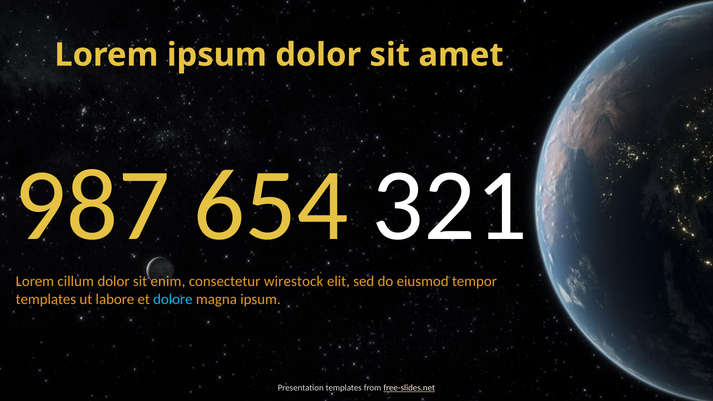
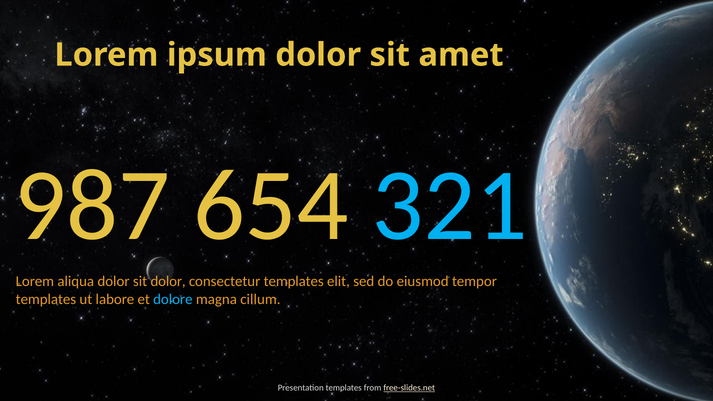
321 colour: white -> light blue (450, 205)
cillum: cillum -> aliqua (76, 282)
sit enim: enim -> dolor (168, 282)
consectetur wirestock: wirestock -> templates (294, 282)
magna ipsum: ipsum -> cillum (260, 299)
